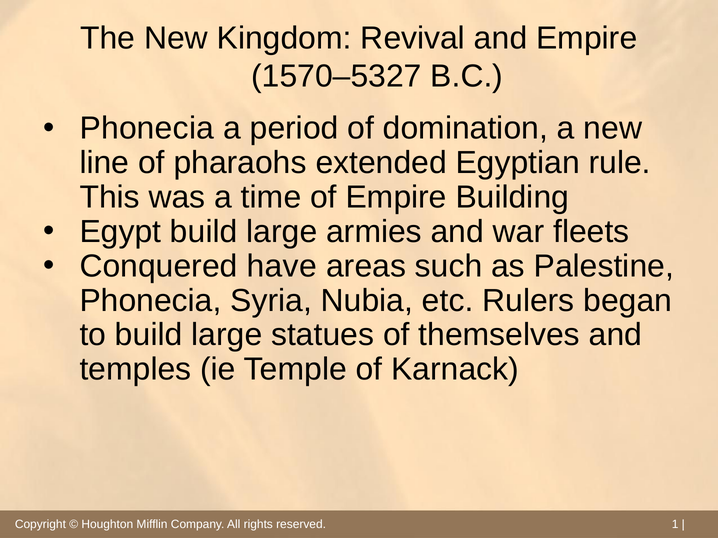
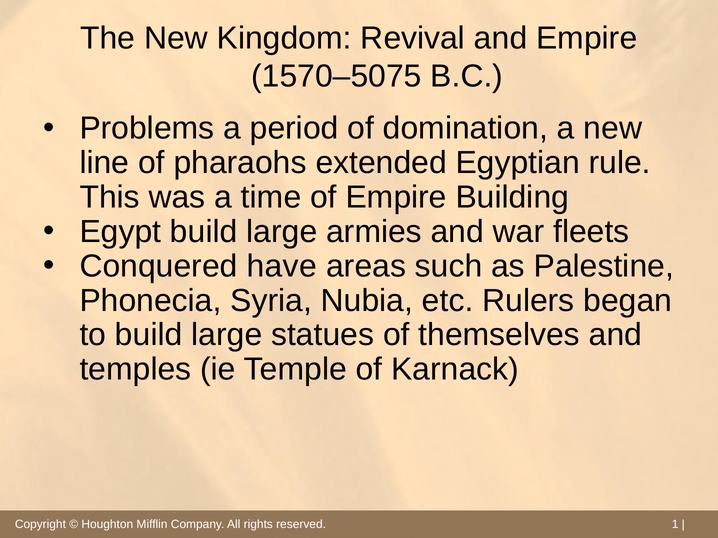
1570–5327: 1570–5327 -> 1570–5075 (336, 77)
Phonecia: Phonecia -> Problems (147, 128)
